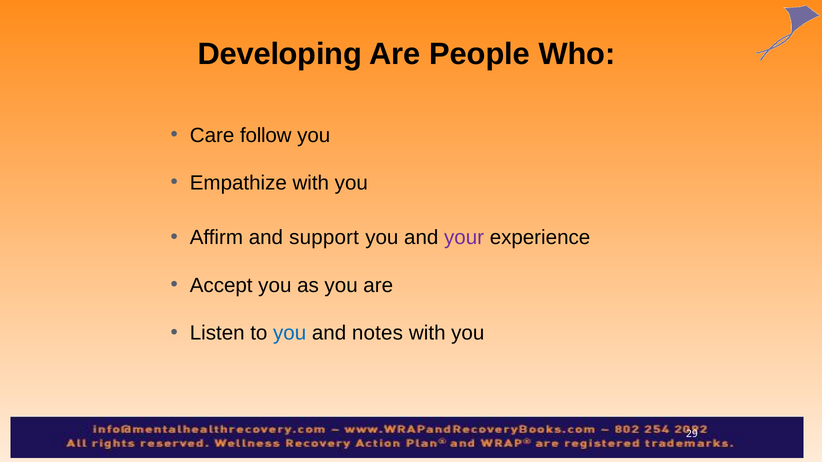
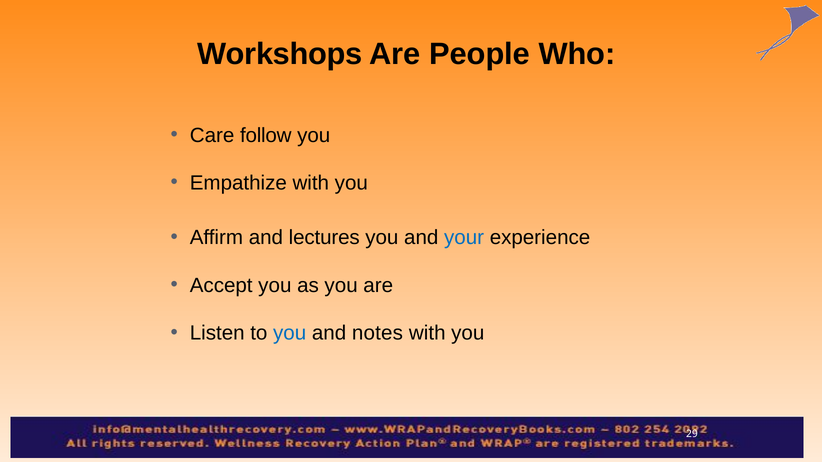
Developing: Developing -> Workshops (280, 54)
support: support -> lectures (324, 238)
your colour: purple -> blue (464, 238)
